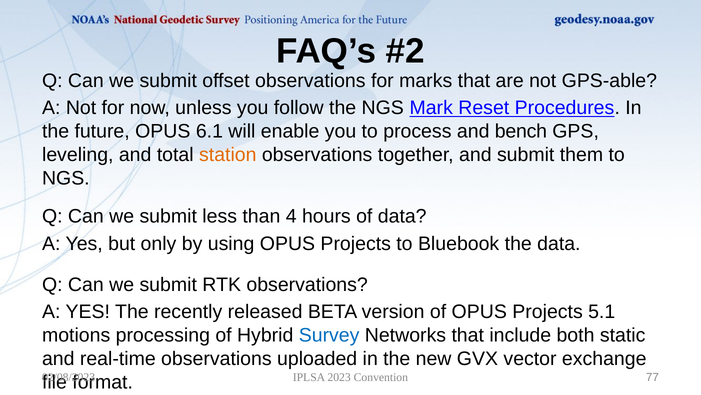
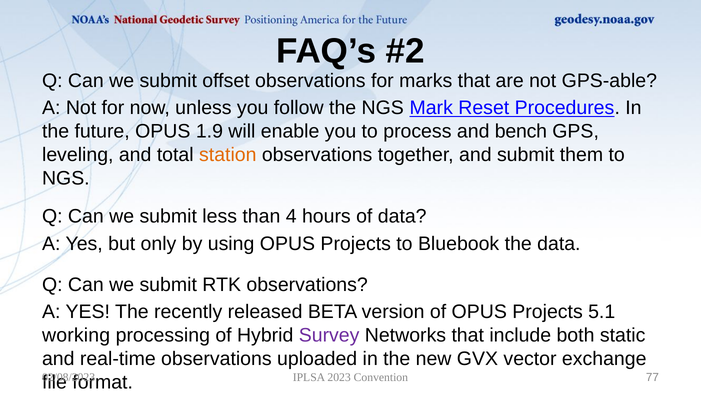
6.1: 6.1 -> 1.9 (209, 131)
motions: motions -> working (76, 335)
Survey colour: blue -> purple (329, 335)
